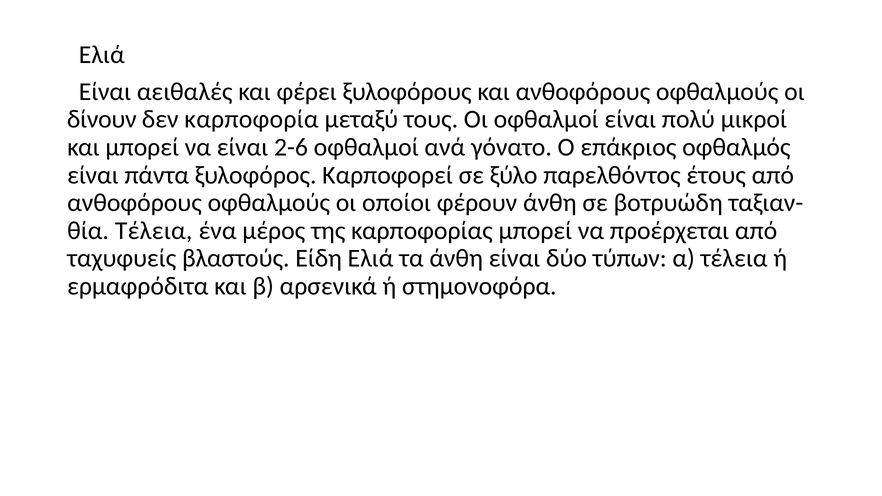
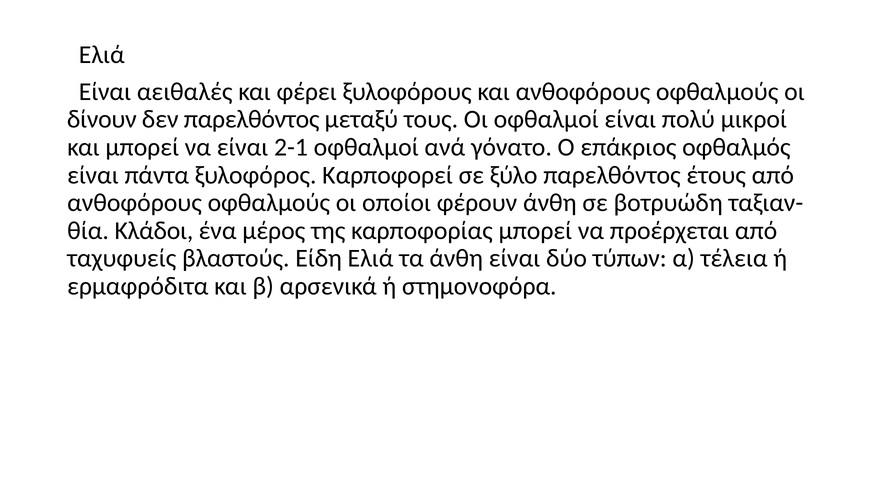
δεν καρποφορία: καρποφορία -> παρελθόντος (252, 120)
2-6: 2-6 -> 2-1 (291, 147)
Τέλεια: Τέλεια -> Κλάδοι (154, 231)
